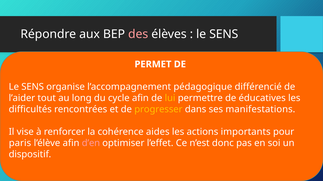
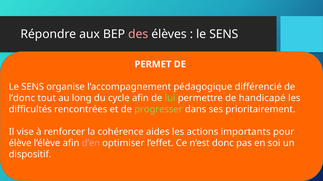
l’aider: l’aider -> l’donc (22, 98)
lui colour: yellow -> light green (170, 98)
éducatives: éducatives -> handicapé (262, 98)
progresser colour: yellow -> light green (158, 110)
manifestations: manifestations -> prioritairement (260, 110)
paris: paris -> élève (20, 144)
